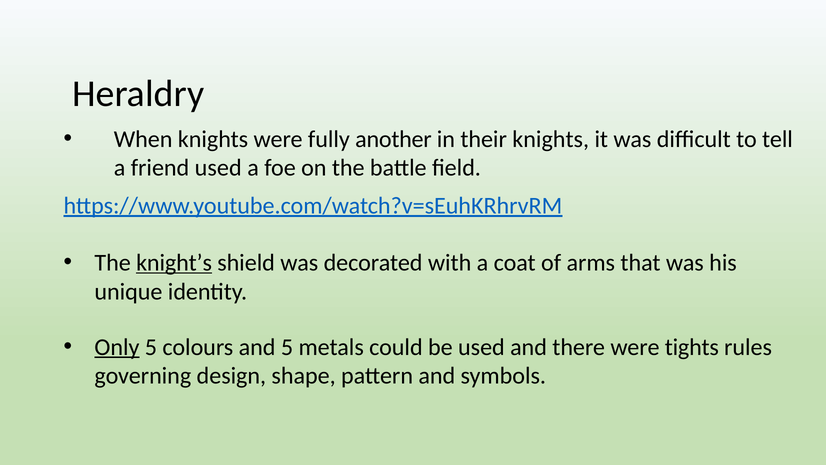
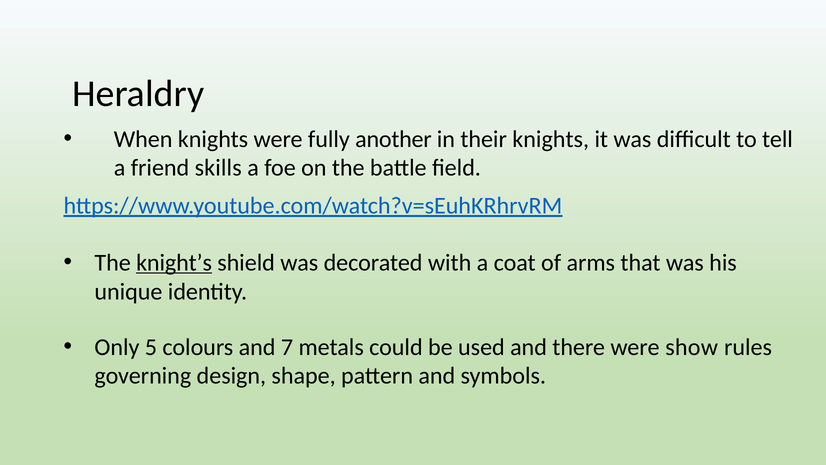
friend used: used -> skills (218, 168)
Only underline: present -> none (117, 347)
and 5: 5 -> 7 (287, 347)
tights: tights -> show (692, 347)
